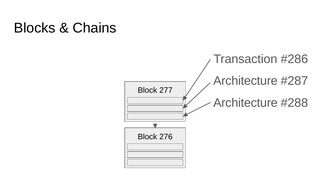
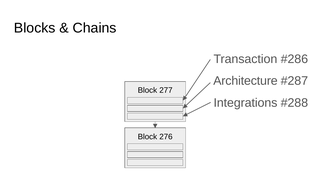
Architecture: Architecture -> Integrations (245, 103)
